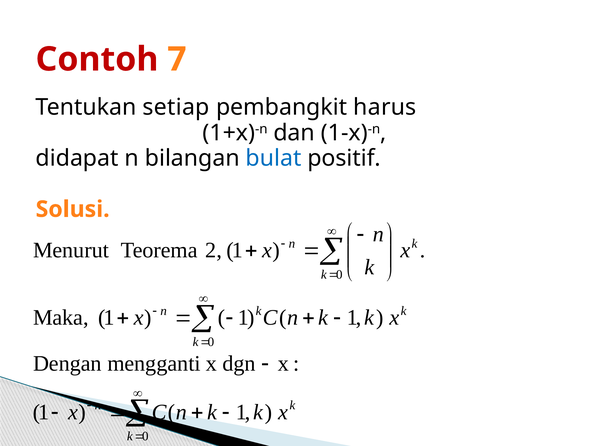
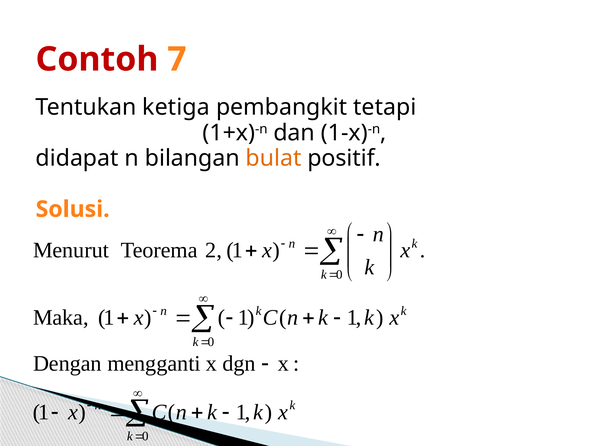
setiap: setiap -> ketiga (176, 107)
harus: harus -> tetapi (385, 107)
bulat colour: blue -> orange (274, 158)
